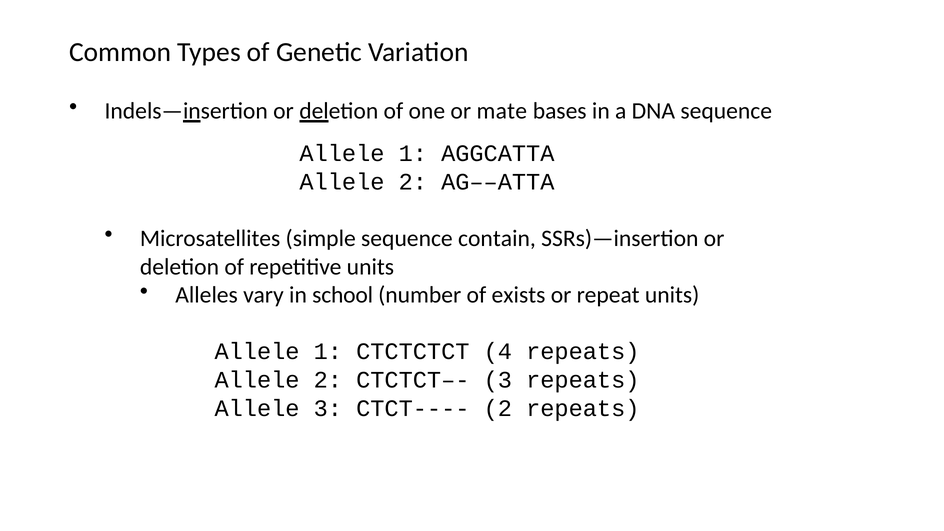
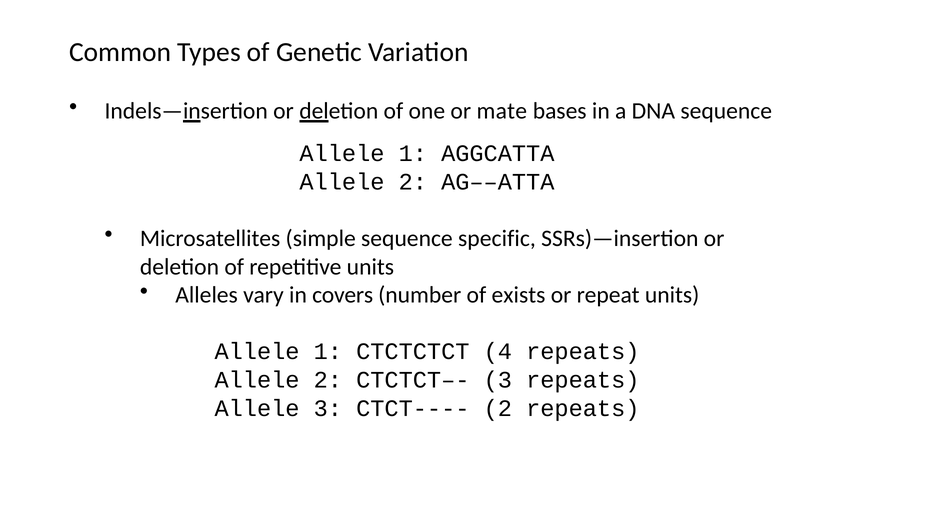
contain: contain -> specific (497, 238)
school: school -> covers (343, 295)
